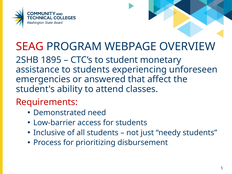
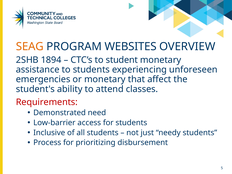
SEAG colour: red -> orange (30, 46)
WEBPAGE: WEBPAGE -> WEBSITES (131, 46)
1895: 1895 -> 1894 (51, 60)
or answered: answered -> monetary (105, 79)
